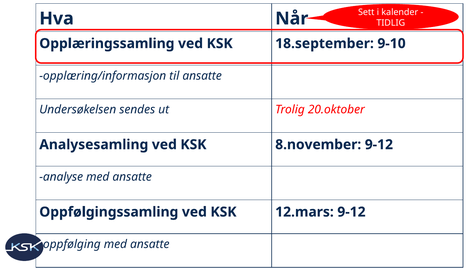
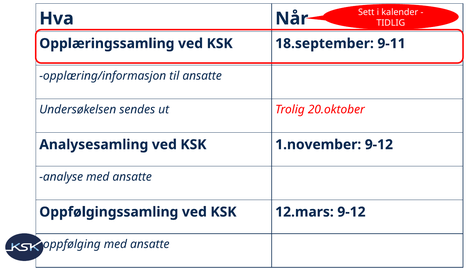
9-10: 9-10 -> 9-11 (392, 43)
8.november: 8.november -> 1.november (318, 144)
